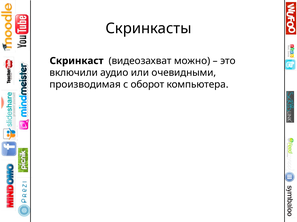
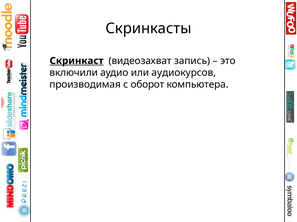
Скринкаст underline: none -> present (77, 61)
можно: можно -> запись (192, 61)
очевидными: очевидными -> аудиокурсов (184, 73)
